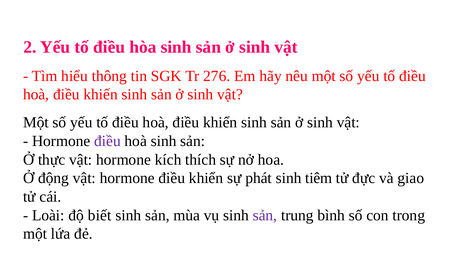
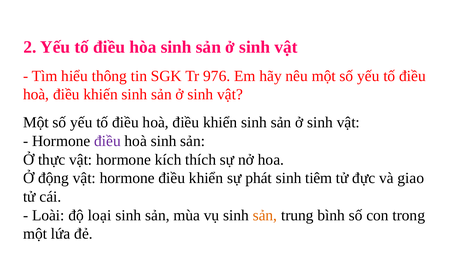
276: 276 -> 976 (217, 76)
biết: biết -> loại (100, 215)
sản colour: purple -> orange (265, 215)
